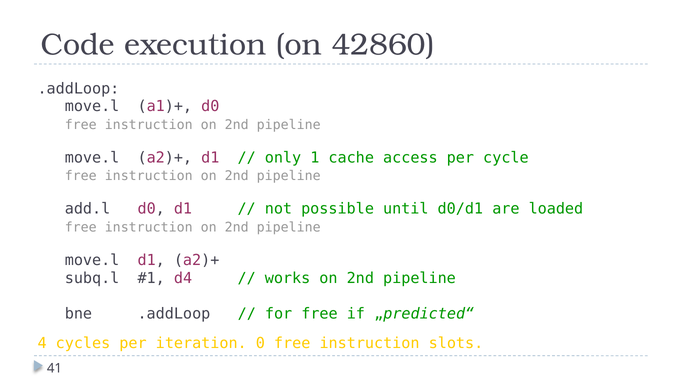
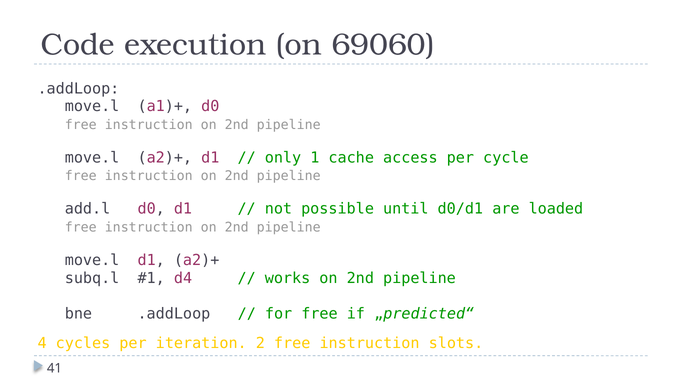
42860: 42860 -> 69060 (383, 45)
0: 0 -> 2 (260, 343)
